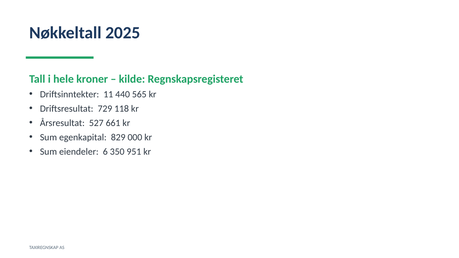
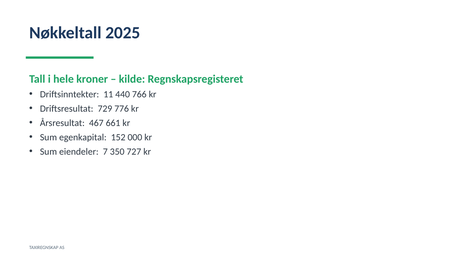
565: 565 -> 766 (139, 94)
118: 118 -> 776 (122, 109)
527: 527 -> 467 (96, 123)
829: 829 -> 152 (118, 137)
6: 6 -> 7 (105, 152)
951: 951 -> 727 (134, 152)
